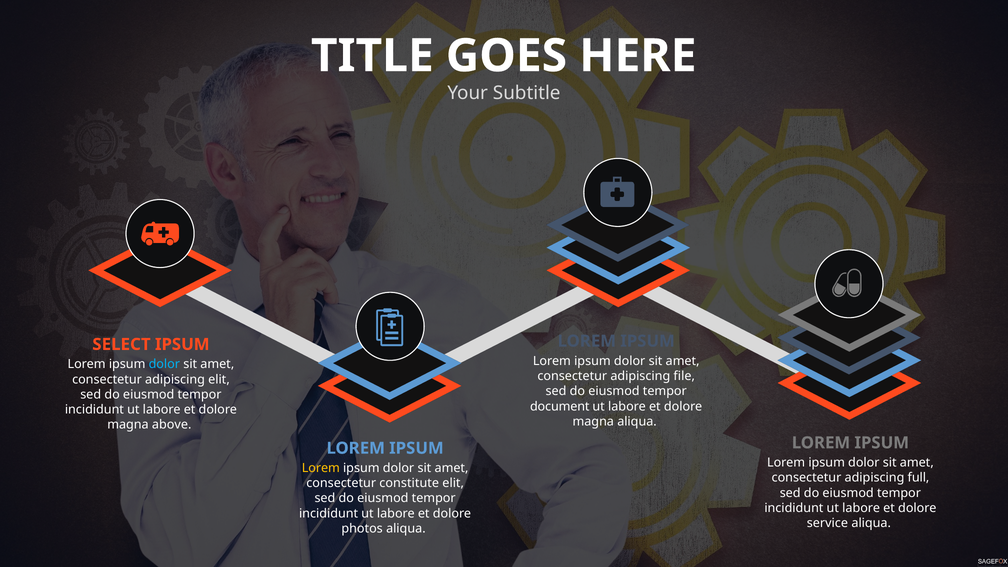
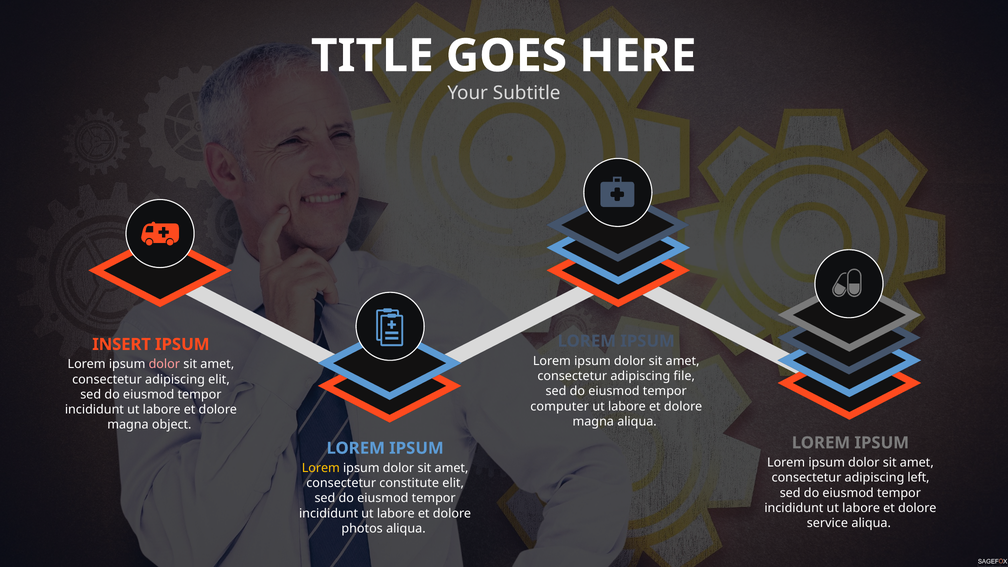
SELECT: SELECT -> INSERT (122, 344)
dolor colour: light blue -> pink (164, 364)
document: document -> computer (560, 406)
above: above -> object (172, 425)
full: full -> left (918, 478)
